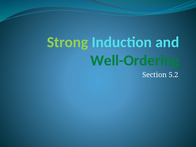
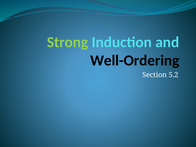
Well-Ordering colour: green -> black (135, 61)
